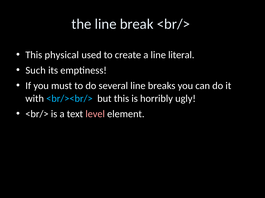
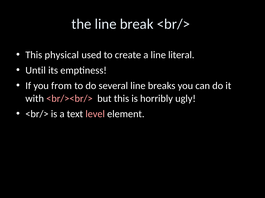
Such: Such -> Until (36, 71)
must: must -> from (61, 86)
<br/><br/> colour: light blue -> pink (69, 99)
